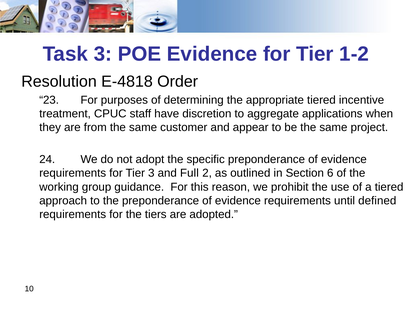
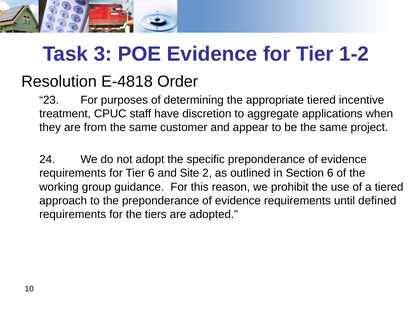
Tier 3: 3 -> 6 (151, 173)
Full: Full -> Site (190, 173)
